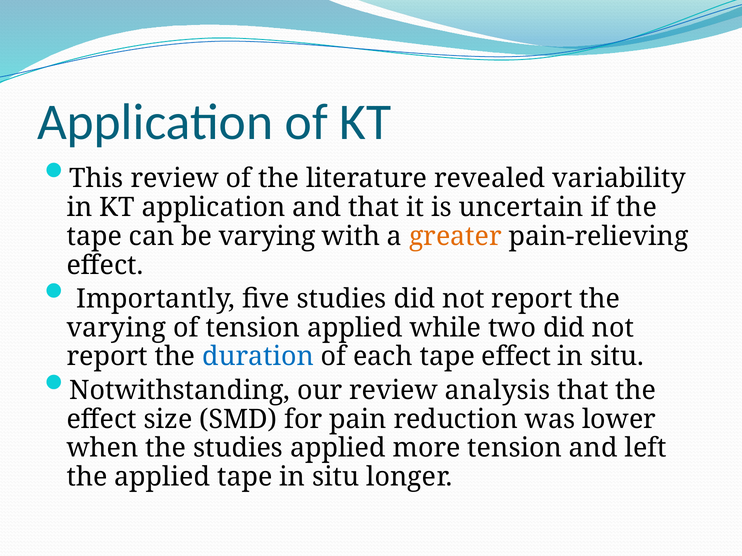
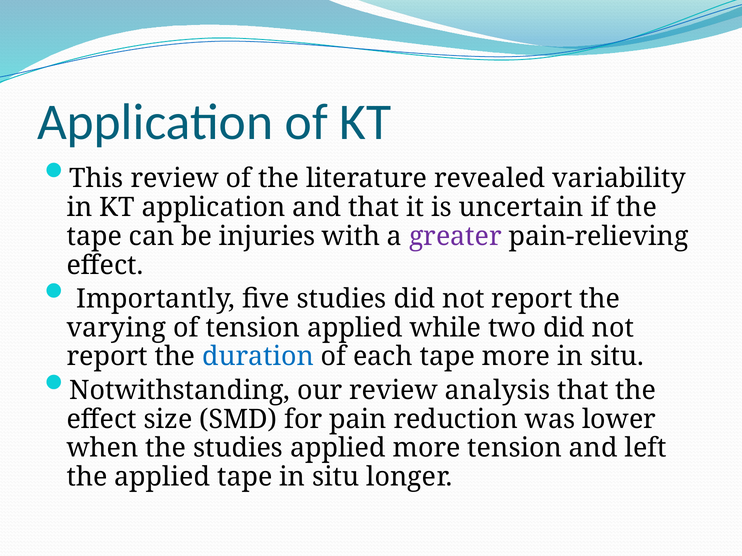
be varying: varying -> injuries (267, 236)
greater colour: orange -> purple (455, 236)
tape effect: effect -> more (516, 357)
